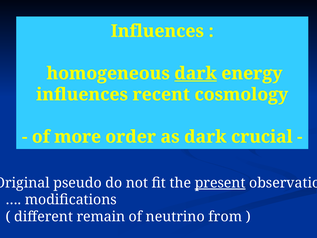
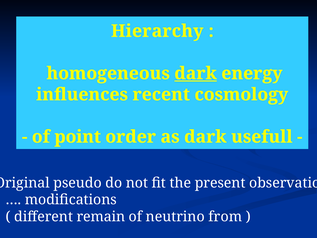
Influences: Influences -> Hierarchy (157, 31)
more: more -> point (78, 137)
crucial: crucial -> usefull (262, 137)
present underline: present -> none (220, 183)
